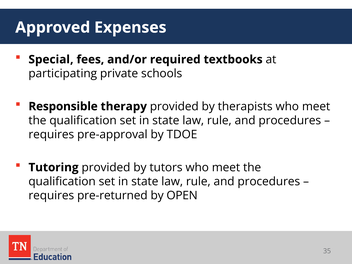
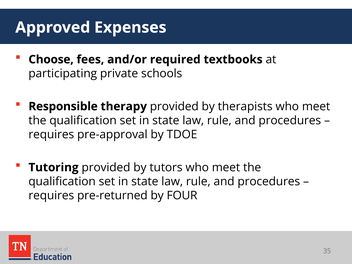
Special: Special -> Choose (51, 59)
OPEN: OPEN -> FOUR (182, 196)
